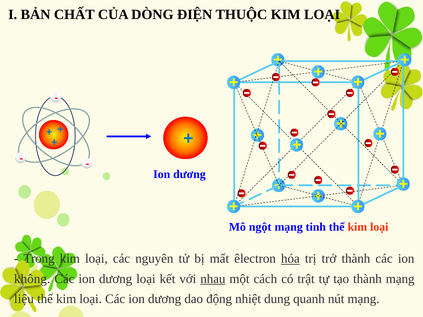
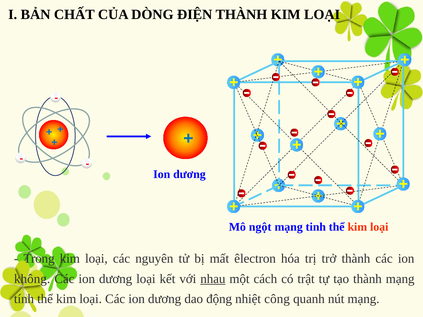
ĐIỆN THUỘC: THUỘC -> THÀNH (241, 14)
hóa underline: present -> none (290, 259)
liệu: liệu -> tính (24, 299)
dung: dung -> công (277, 299)
